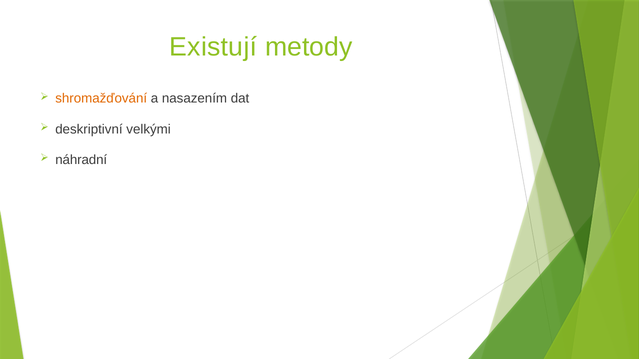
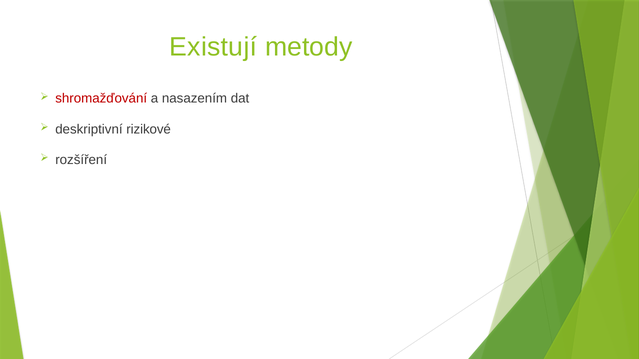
shromažďování colour: orange -> red (101, 99)
velkými: velkými -> rizikové (149, 129)
náhradní: náhradní -> rozšíření (81, 160)
